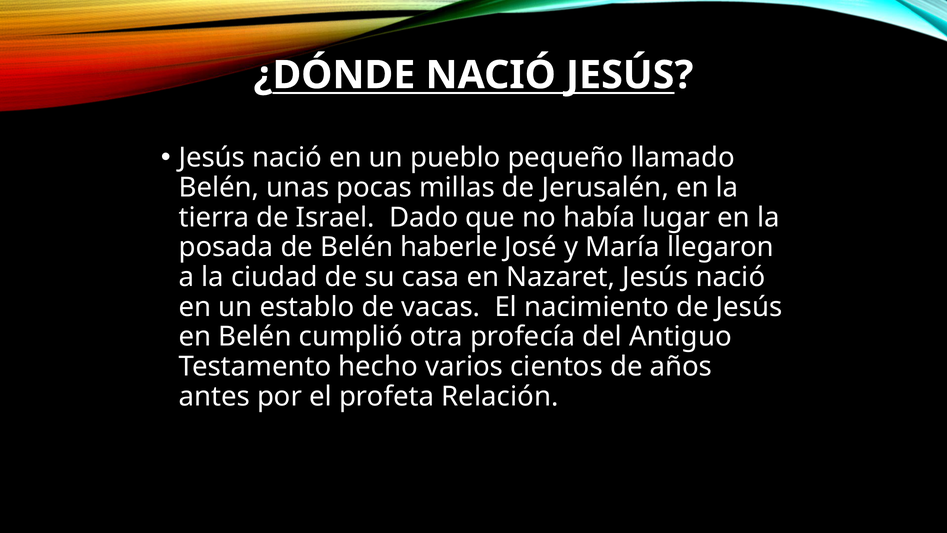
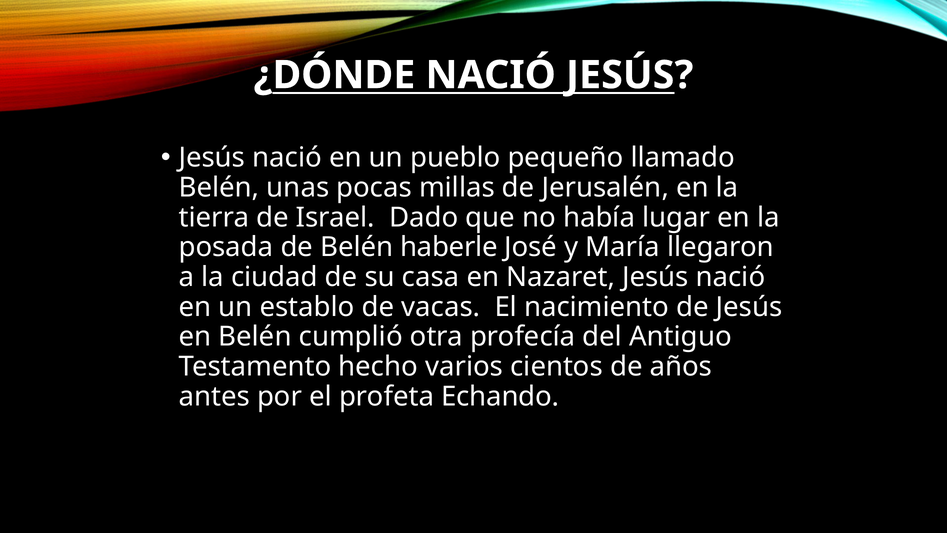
Relación: Relación -> Echando (500, 396)
